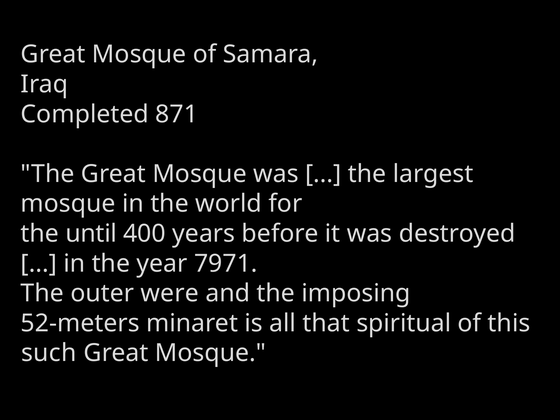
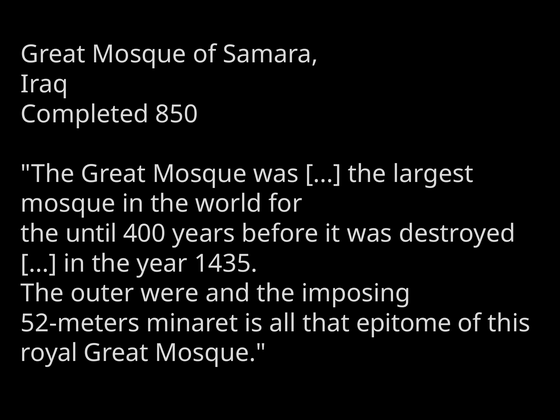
871: 871 -> 850 (177, 114)
7971: 7971 -> 1435 (226, 263)
spiritual: spiritual -> epitome (404, 323)
such: such -> royal (49, 353)
